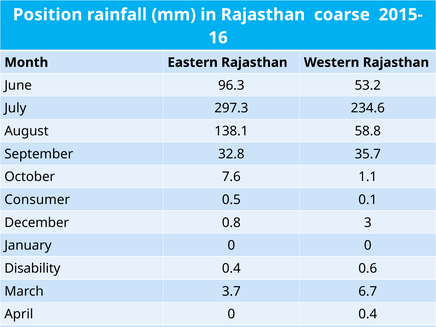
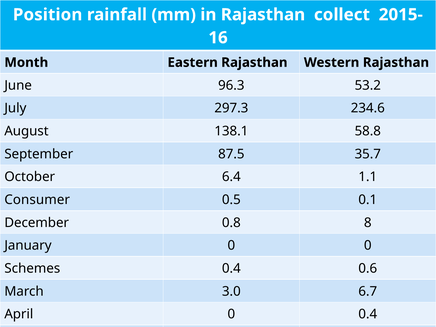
coarse: coarse -> collect (342, 15)
32.8: 32.8 -> 87.5 (231, 154)
7.6: 7.6 -> 6.4 (231, 177)
3: 3 -> 8 (368, 223)
Disability: Disability -> Schemes (32, 268)
3.7: 3.7 -> 3.0 (231, 291)
